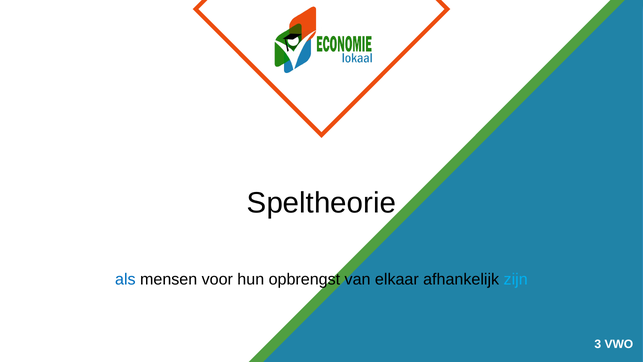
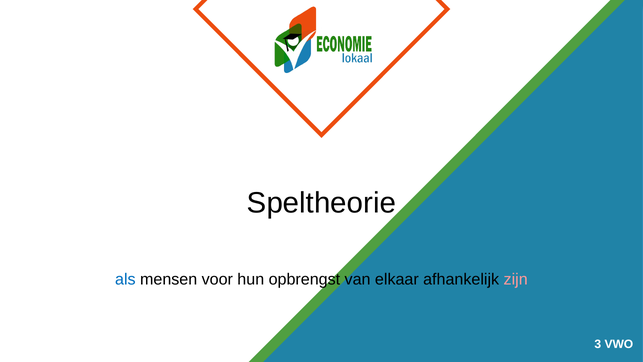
zijn colour: light blue -> pink (516, 279)
